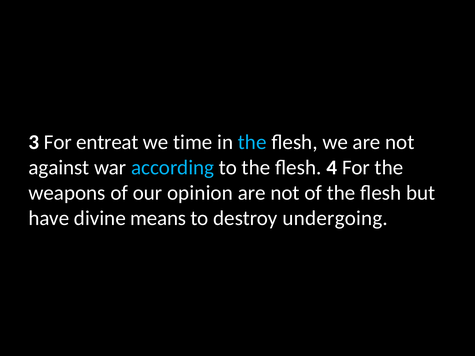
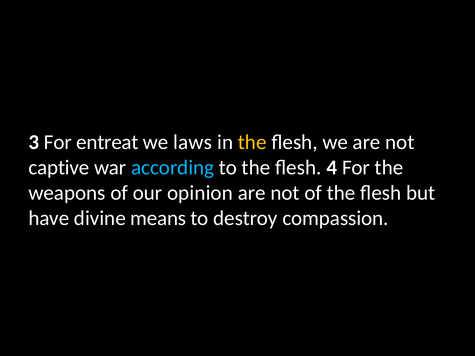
time: time -> laws (193, 142)
the colour: light blue -> yellow (252, 142)
against: against -> captive (59, 168)
undergoing: undergoing -> compassion (335, 218)
